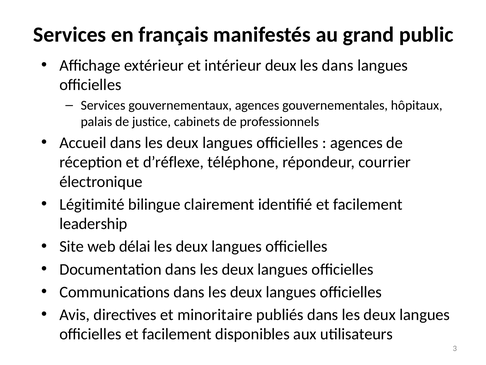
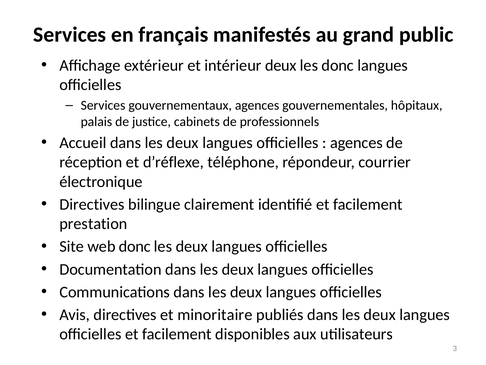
les dans: dans -> donc (338, 65)
Légitimité: Légitimité -> Directives (92, 204)
leadership: leadership -> prestation (93, 224)
web délai: délai -> donc (135, 246)
